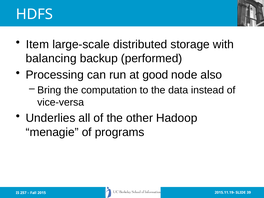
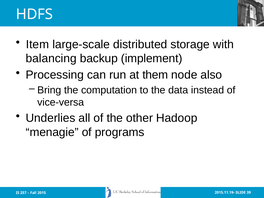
performed: performed -> implement (152, 58)
good: good -> them (155, 75)
